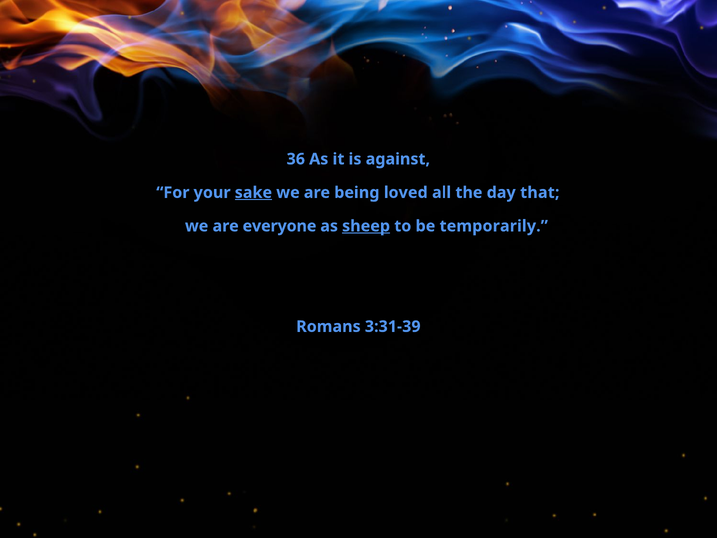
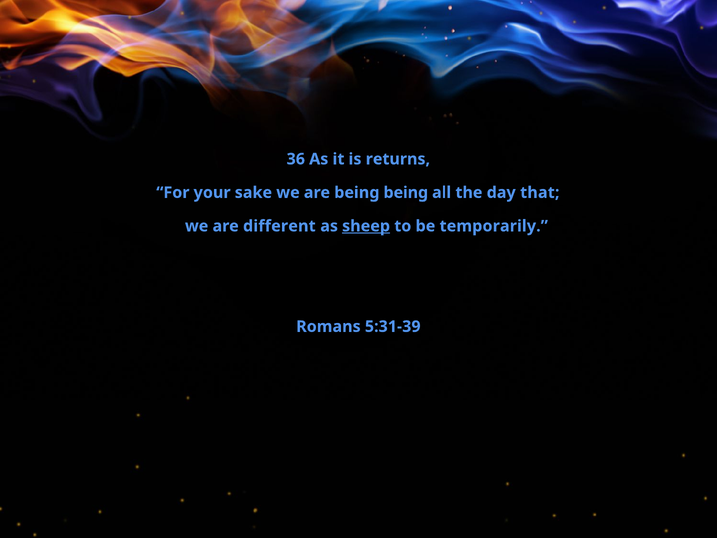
against: against -> returns (398, 159)
sake underline: present -> none (253, 192)
being loved: loved -> being (406, 192)
everyone: everyone -> different (279, 226)
3:31-39: 3:31-39 -> 5:31-39 (393, 326)
